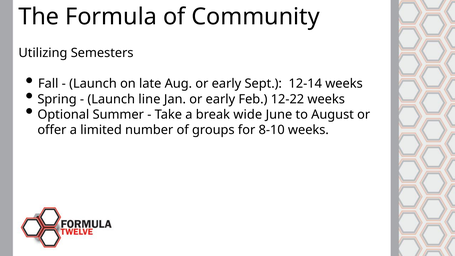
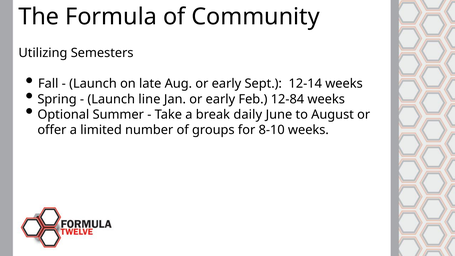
12-22: 12-22 -> 12-84 (287, 99)
wide: wide -> daily (248, 114)
